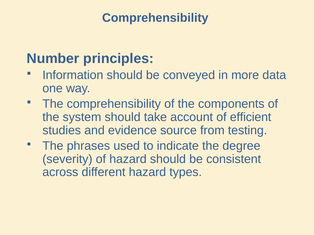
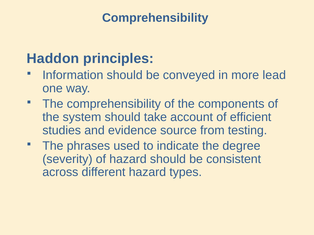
Number: Number -> Haddon (53, 59)
data: data -> lead (274, 75)
